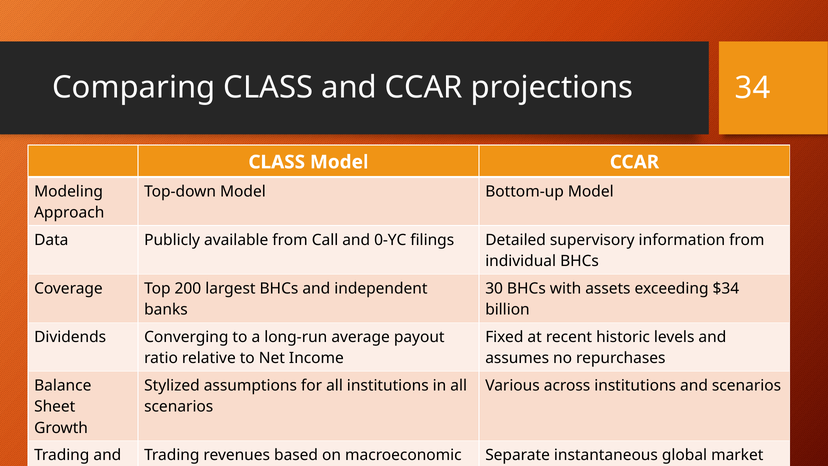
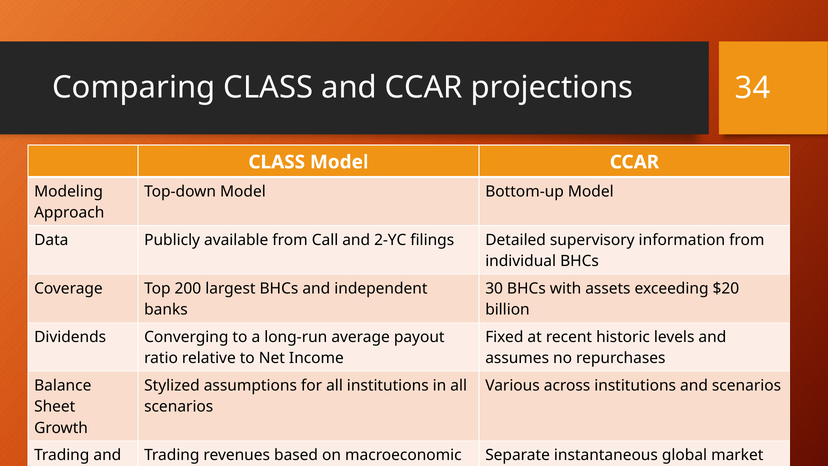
0-YC: 0-YC -> 2-YC (390, 240)
$34: $34 -> $20 (726, 289)
